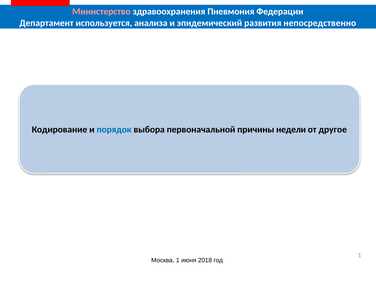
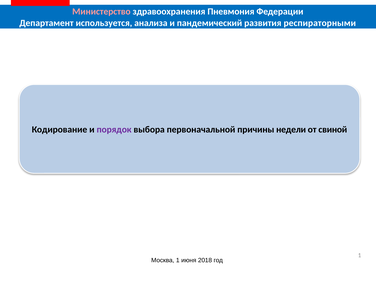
эпидемический: эпидемический -> пандемический (210, 23)
непосредственно: непосредственно -> респираторными (320, 23)
порядок colour: blue -> purple (114, 130)
другое: другое -> свиной (333, 130)
